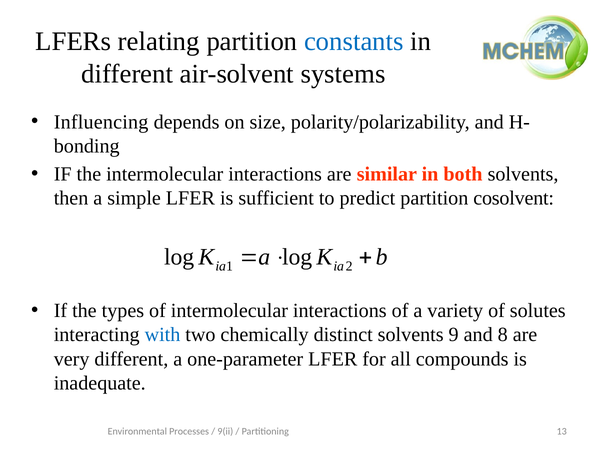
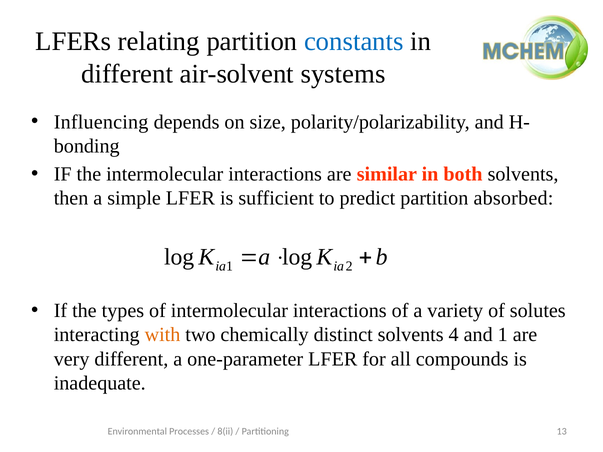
cosolvent: cosolvent -> absorbed (513, 198)
with colour: blue -> orange (162, 335)
9: 9 -> 4 (454, 335)
and 8: 8 -> 1 (503, 335)
9(ii: 9(ii -> 8(ii (225, 432)
